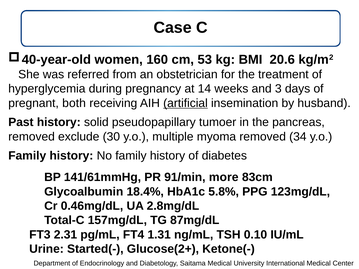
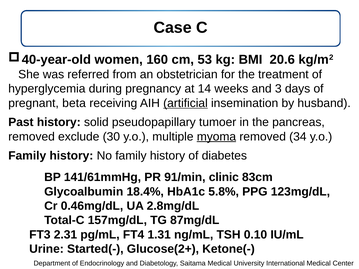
both: both -> beta (74, 103)
myoma underline: none -> present (216, 137)
more: more -> clinic (224, 177)
